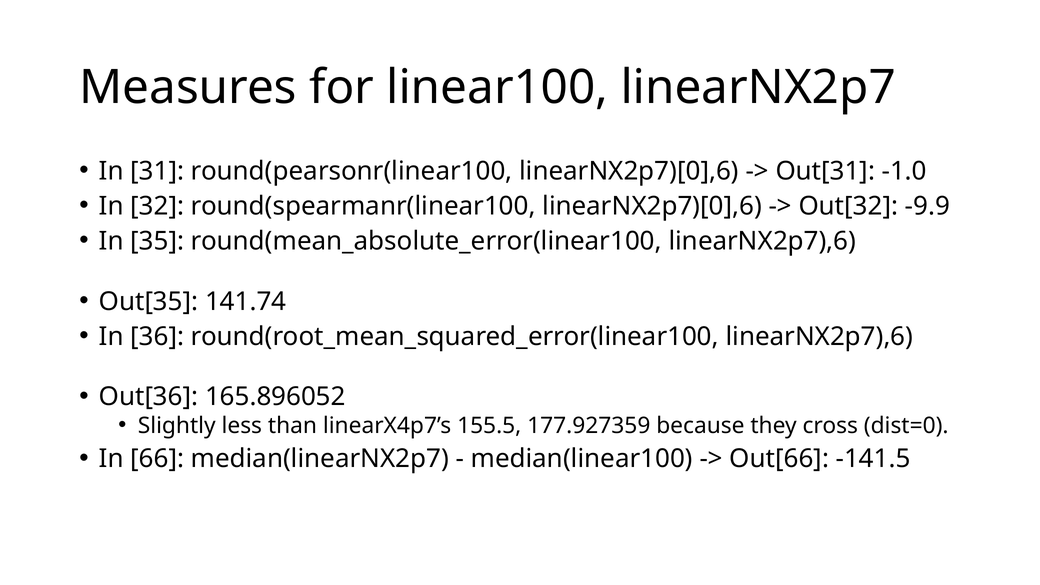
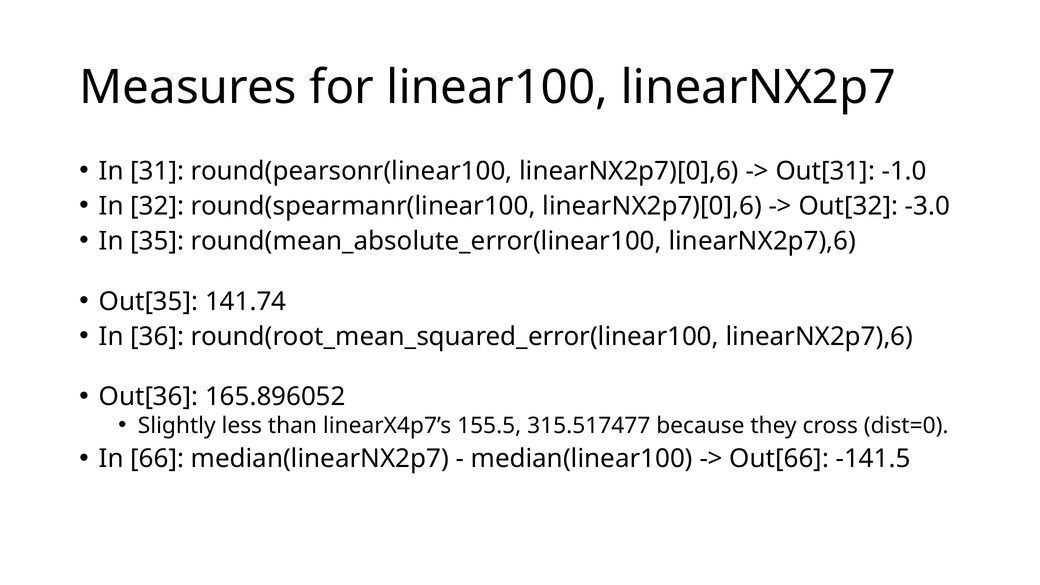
-9.9: -9.9 -> -3.0 (927, 206)
177.927359: 177.927359 -> 315.517477 (589, 426)
